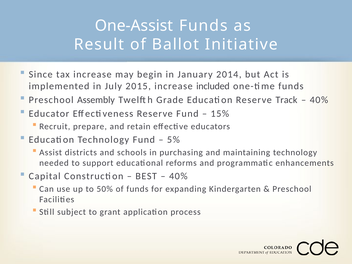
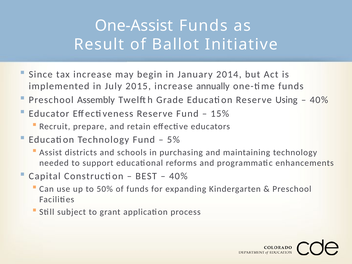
included: included -> annually (213, 86)
Track: Track -> Using (286, 100)
